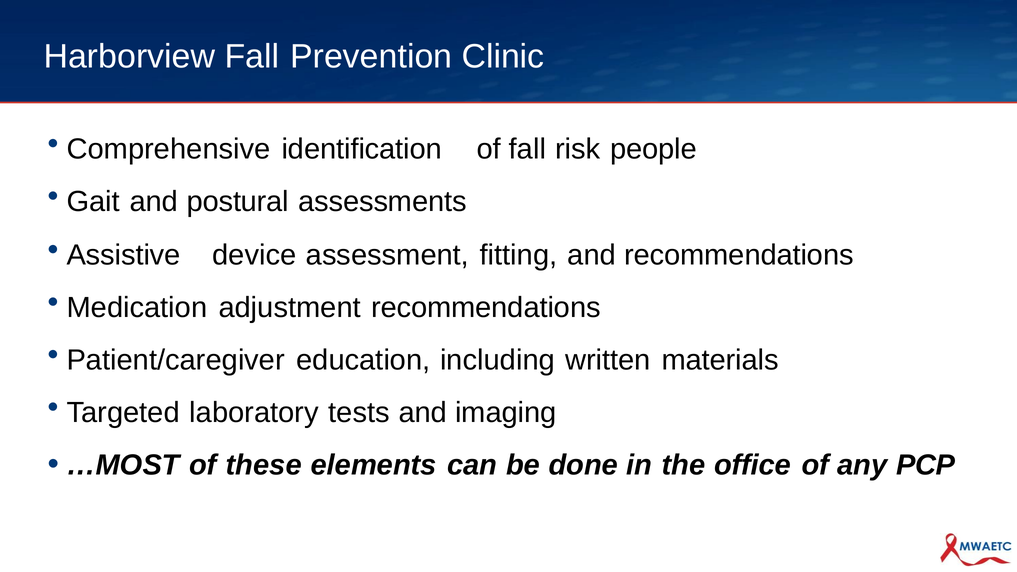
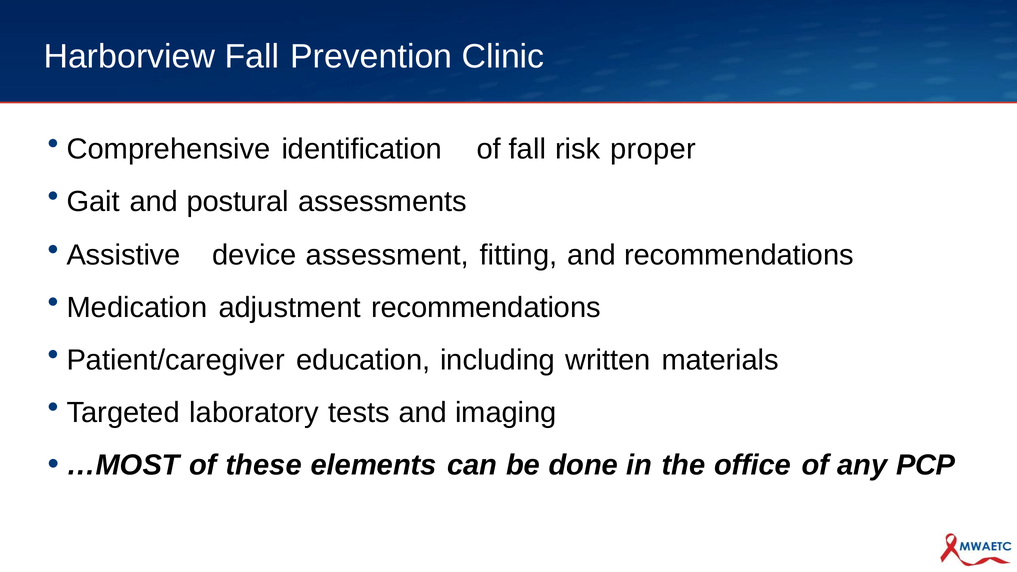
people: people -> proper (653, 149)
